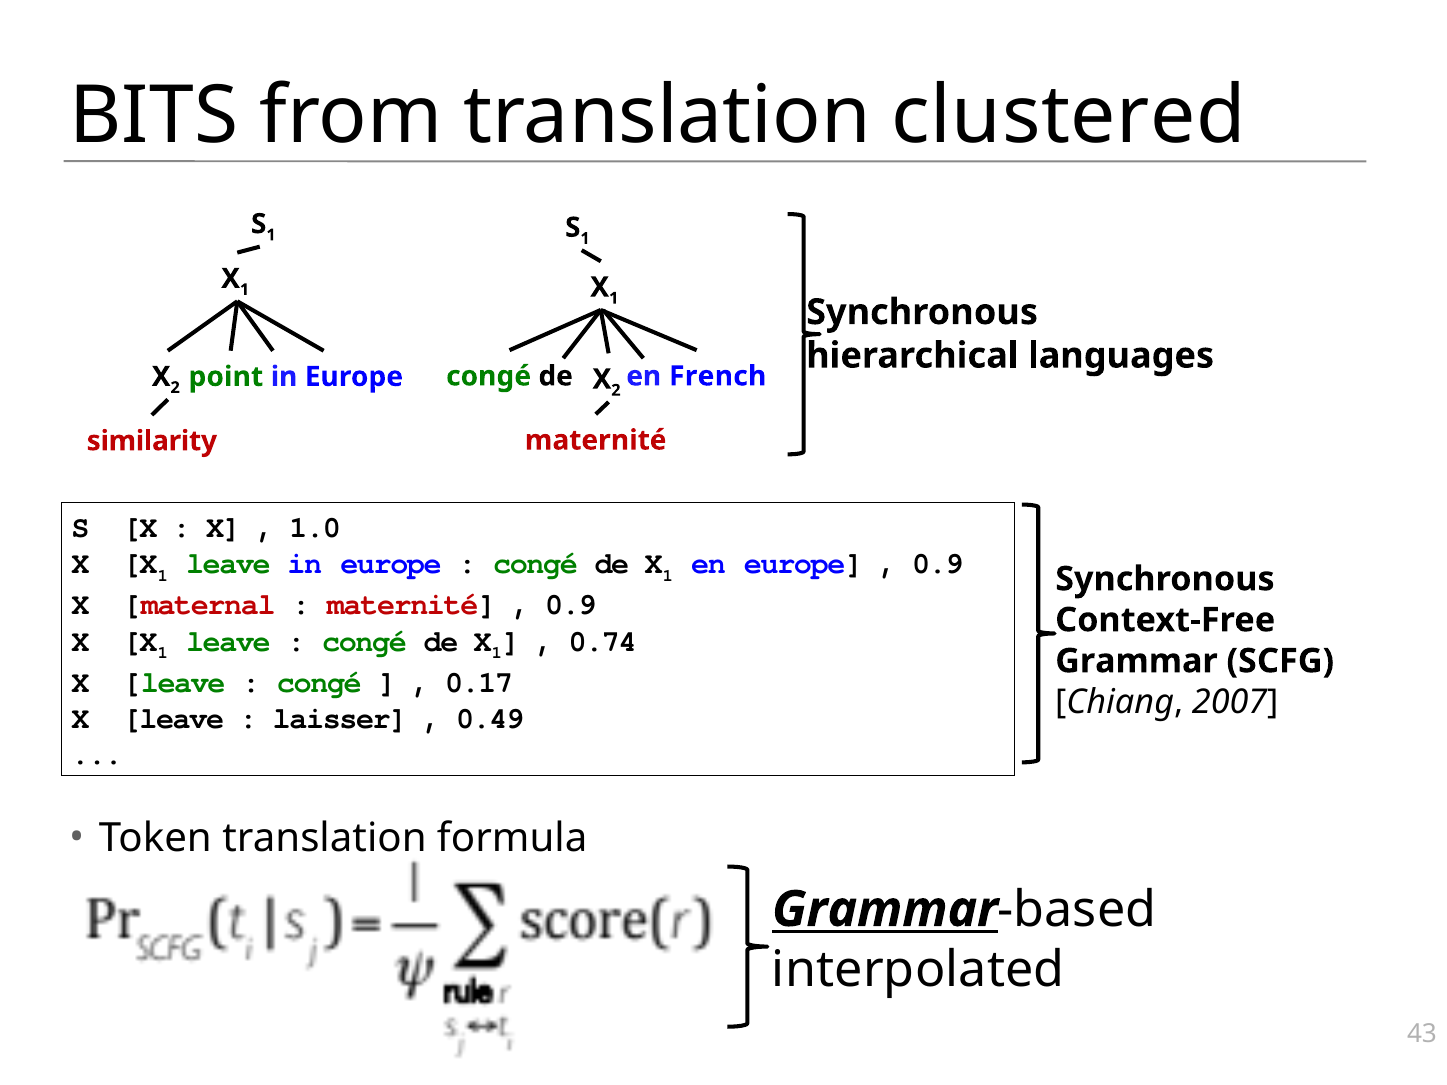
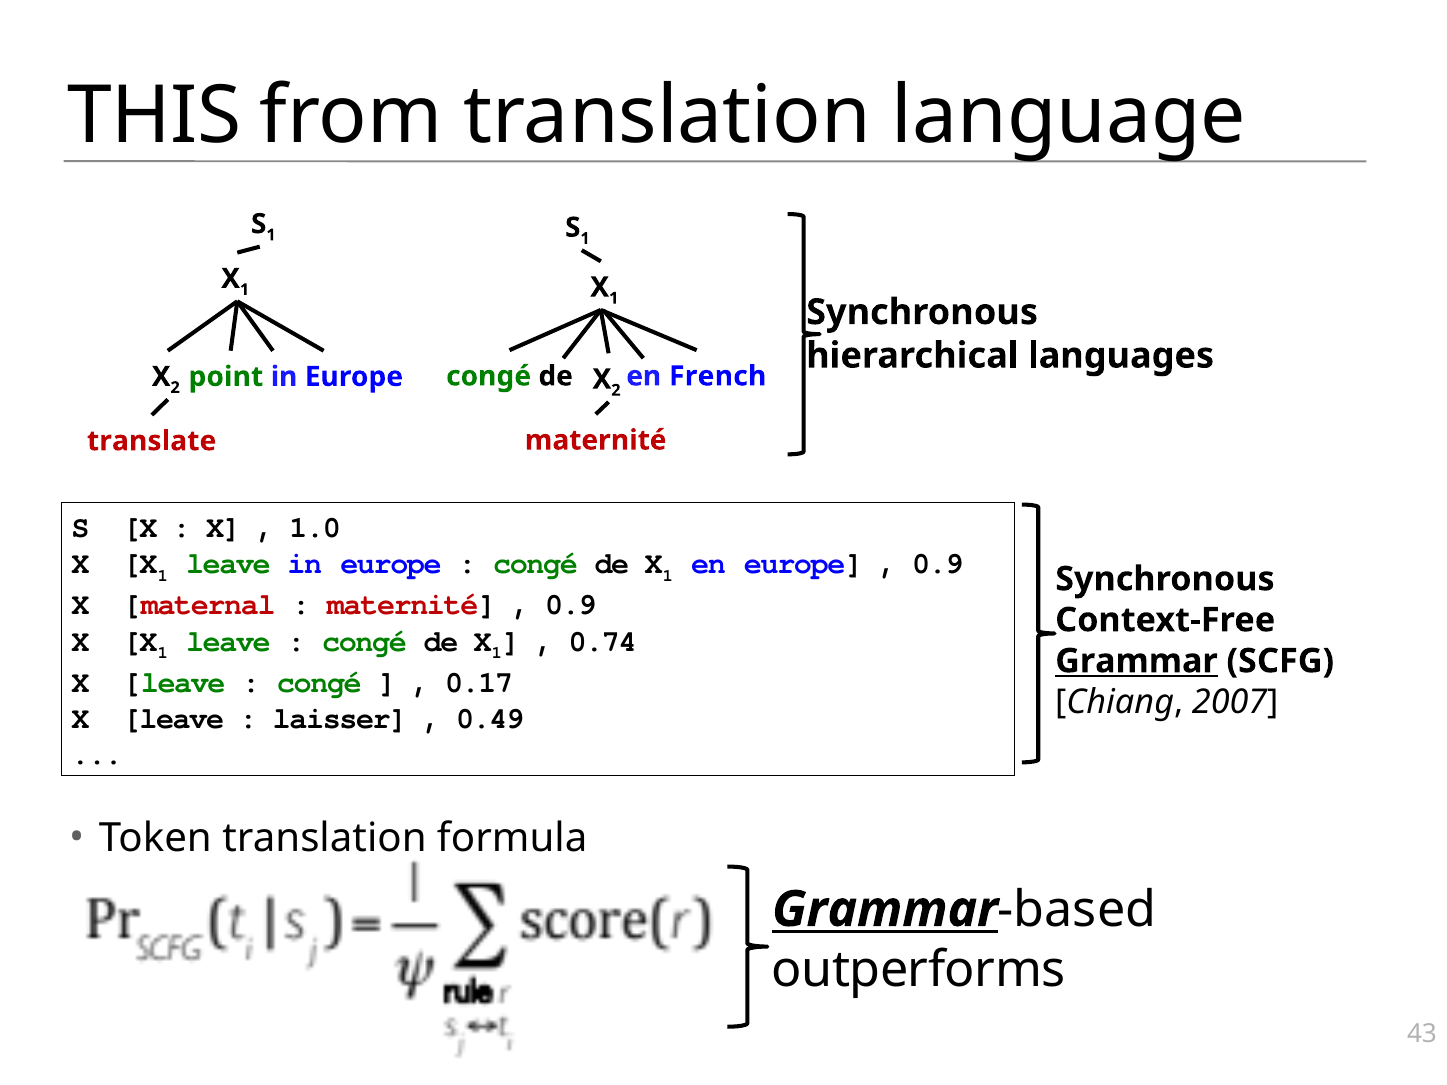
BITS: BITS -> THIS (155, 116)
clustered: clustered -> language (1069, 116)
similarity: similarity -> translate (152, 441)
Grammar underline: none -> present (1136, 661)
interpolated: interpolated -> outperforms (919, 970)
